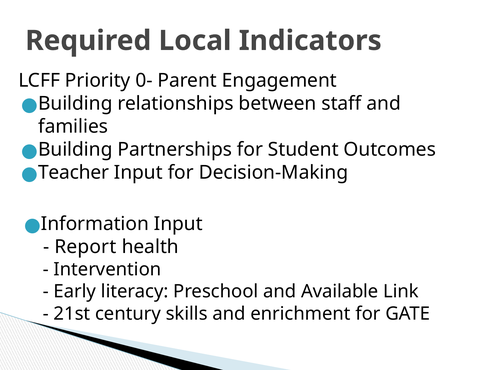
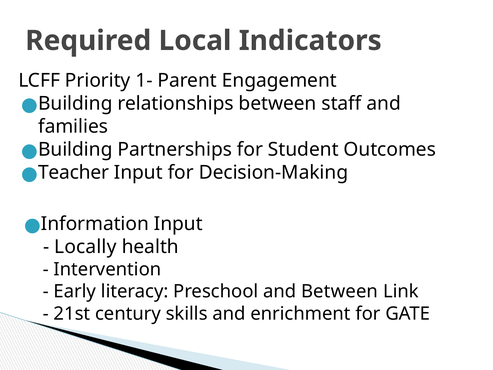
0-: 0- -> 1- (144, 80)
Report: Report -> Locally (85, 247)
and Available: Available -> Between (340, 291)
